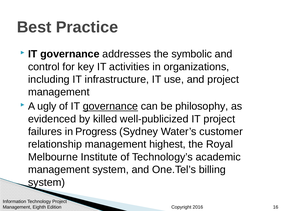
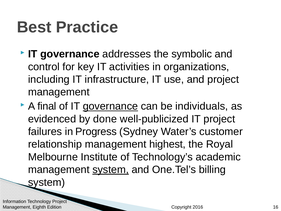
ugly: ugly -> final (47, 106)
philosophy: philosophy -> individuals (202, 106)
killed: killed -> done (105, 119)
system underline: none -> present (111, 169)
